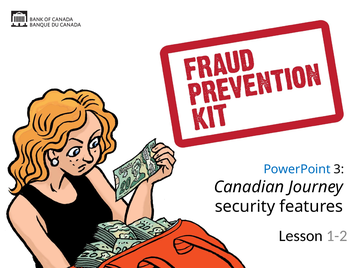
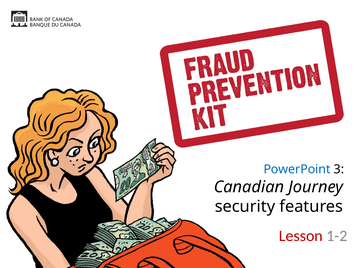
Lesson colour: black -> red (301, 236)
